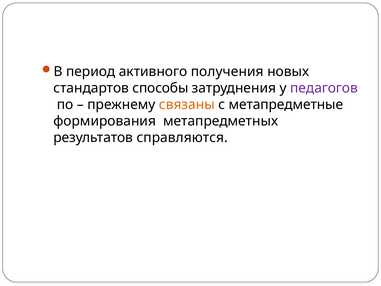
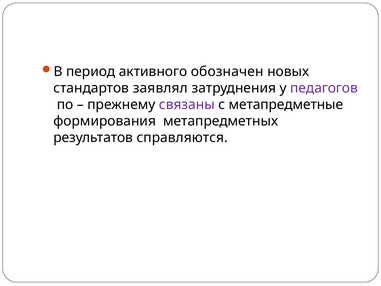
получения: получения -> обозначен (227, 71)
способы: способы -> заявлял (160, 88)
связаны colour: orange -> purple (187, 104)
